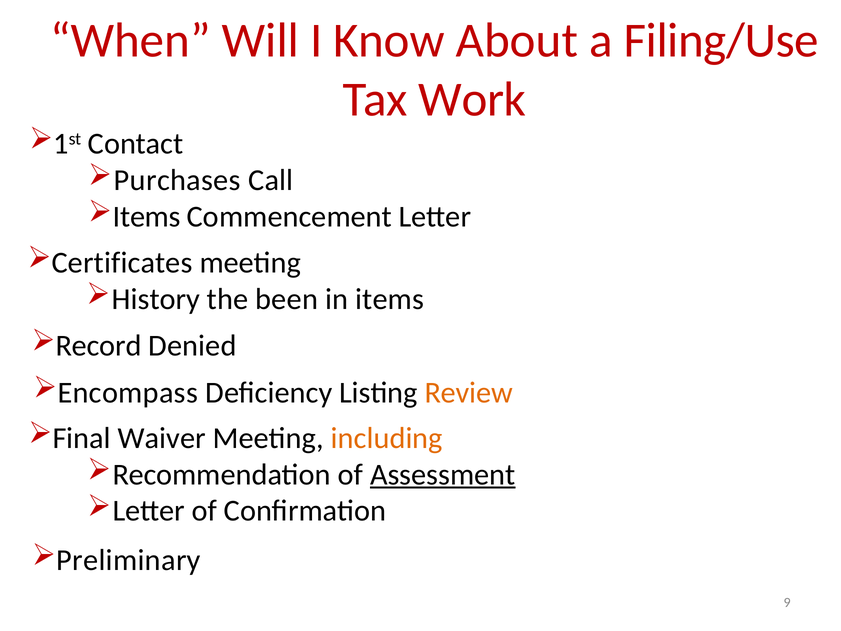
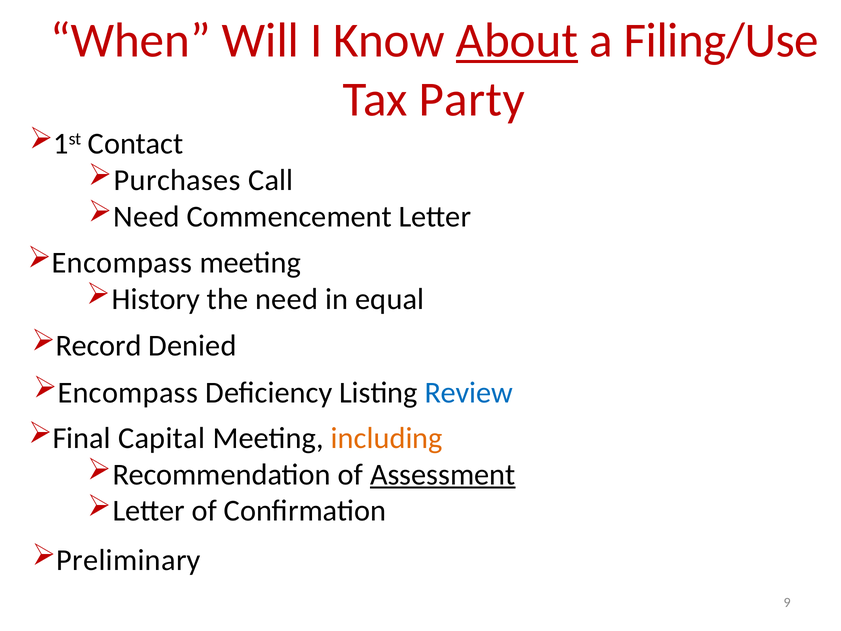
About underline: none -> present (517, 41)
Work: Work -> Party (472, 99)
Items: Items -> Need (147, 216)
Certificates: Certificates -> Encompass (122, 262)
the been: been -> need (287, 299)
in items: items -> equal (390, 299)
Review colour: orange -> blue (469, 393)
Waiver: Waiver -> Capital (162, 438)
